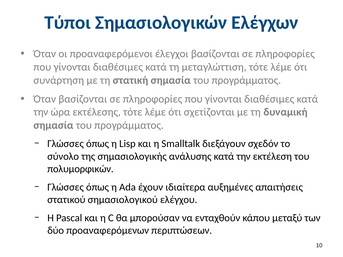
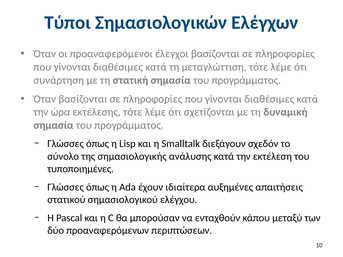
πολυμορφικών: πολυμορφικών -> τυποποιημένες (80, 169)
